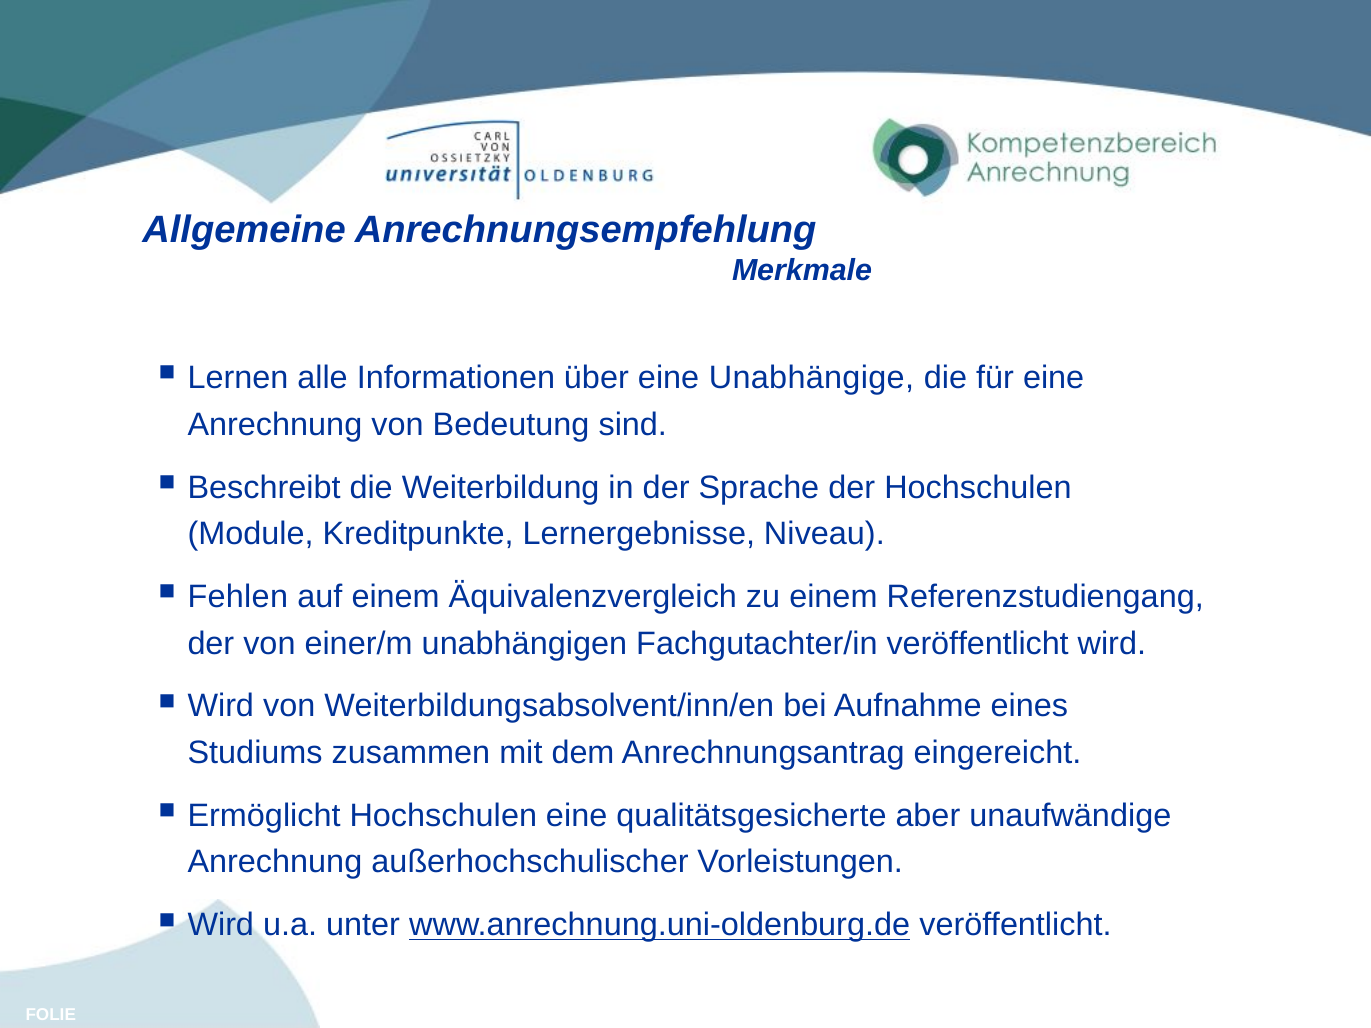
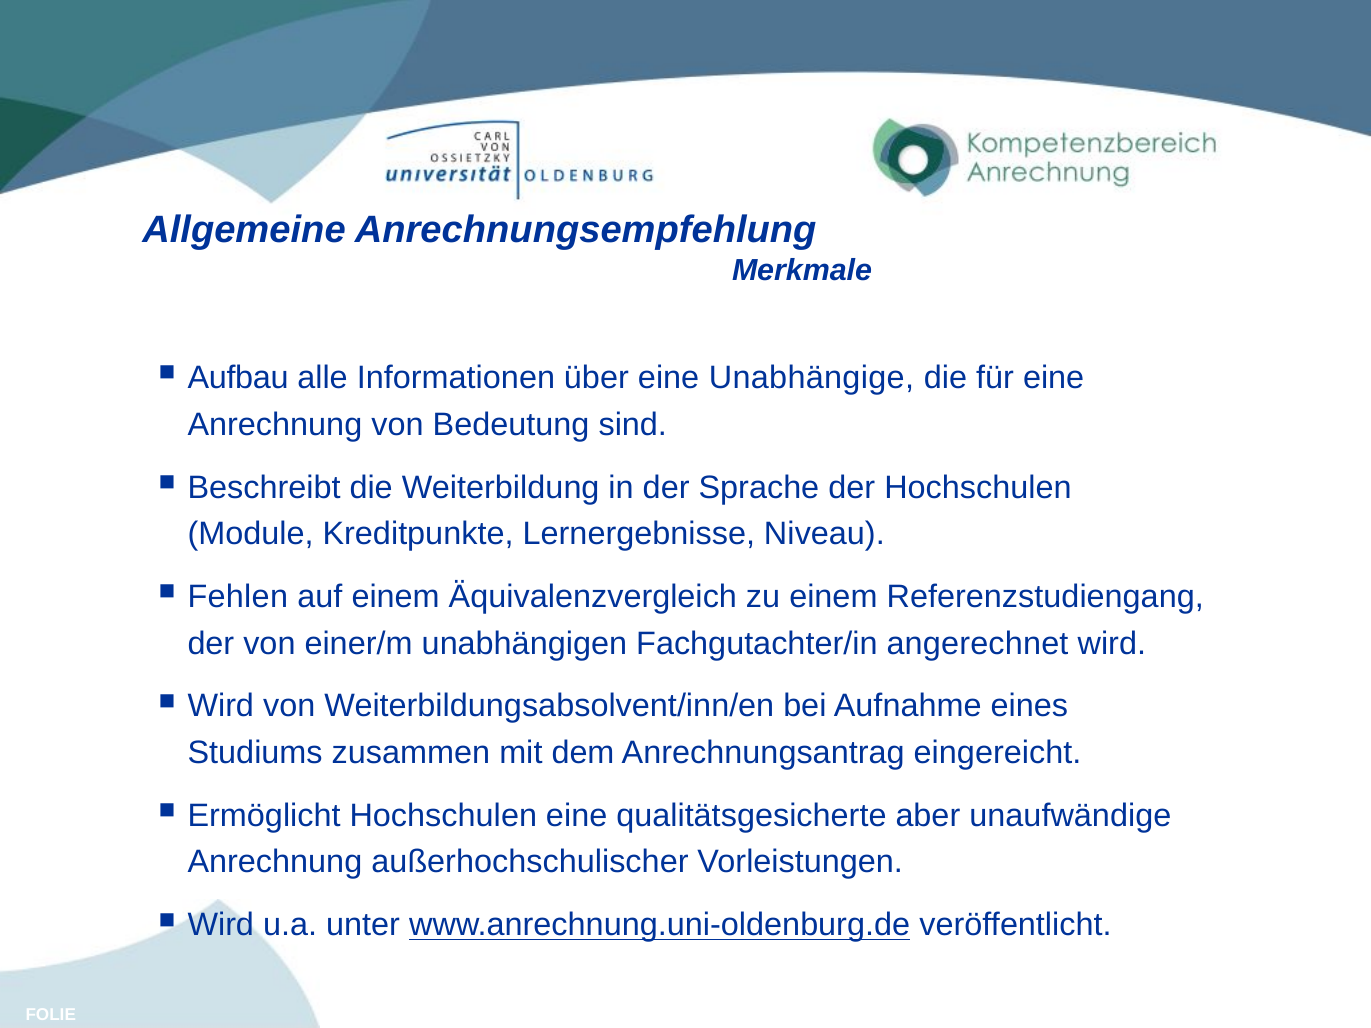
Lernen: Lernen -> Aufbau (238, 378)
Fachgutachter/in veröffentlicht: veröffentlicht -> angerechnet (977, 644)
